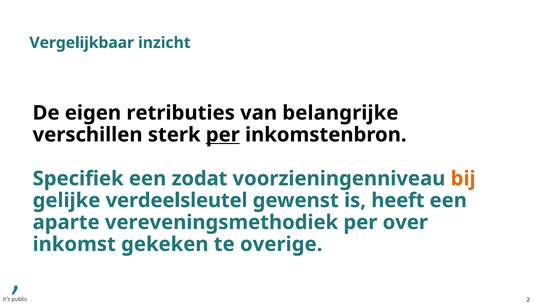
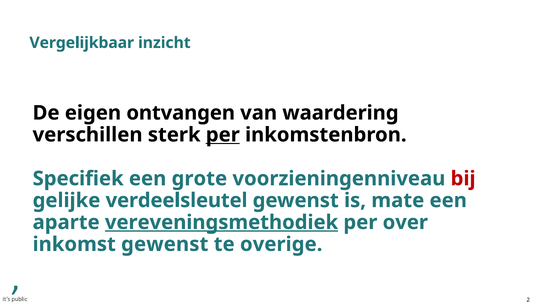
retributies: retributies -> ontvangen (181, 113)
belangrijke: belangrijke -> waardering (340, 113)
zodat: zodat -> grote (199, 179)
bij colour: orange -> red (463, 179)
heeft: heeft -> mate (398, 201)
vereveningsmethodiek underline: none -> present (222, 223)
inkomst gekeken: gekeken -> gewenst (165, 245)
